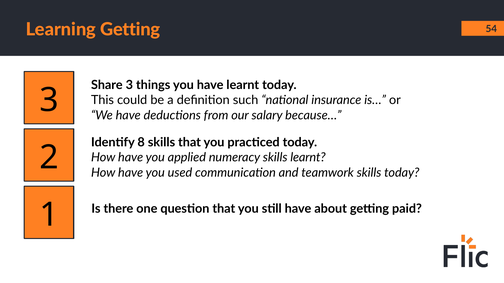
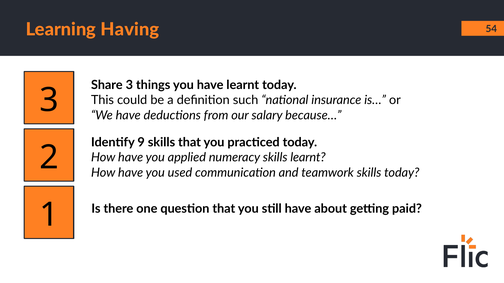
Learning Getting: Getting -> Having (130, 29)
8: 8 -> 9 (141, 143)
